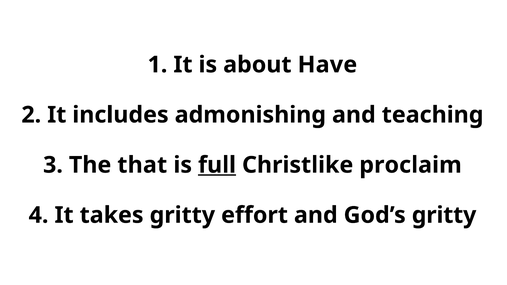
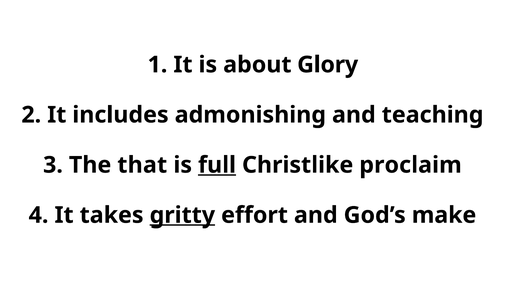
Have: Have -> Glory (328, 65)
gritty underline: none -> present (182, 215)
God’s gritty: gritty -> make (444, 215)
